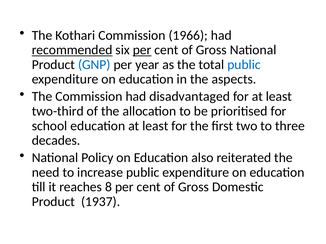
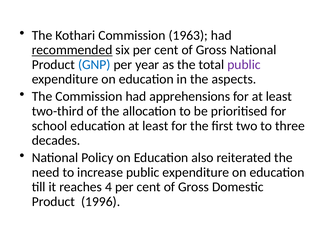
1966: 1966 -> 1963 (188, 35)
per underline: present -> none (142, 50)
public colour: blue -> purple (244, 65)
disadvantaged: disadvantaged -> apprehensions (190, 97)
8: 8 -> 4 (109, 187)
1937: 1937 -> 1996 (101, 202)
